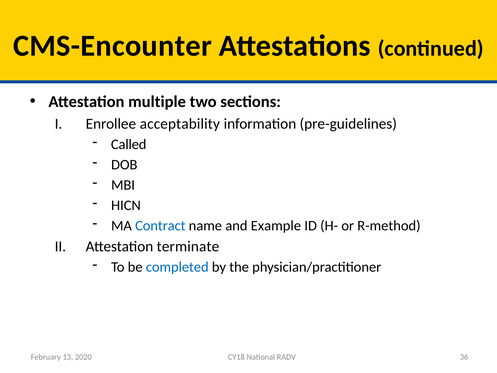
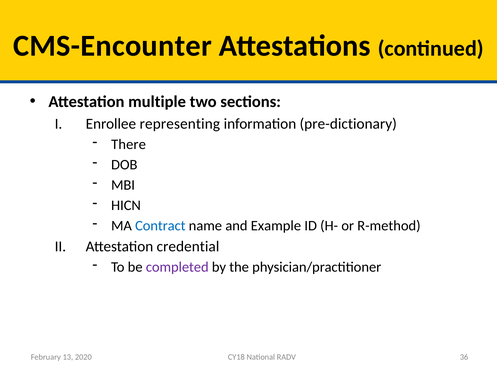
acceptability: acceptability -> representing (180, 124)
pre-guidelines: pre-guidelines -> pre-dictionary (348, 124)
Called: Called -> There (129, 144)
terminate: terminate -> credential (188, 246)
completed colour: blue -> purple (177, 267)
